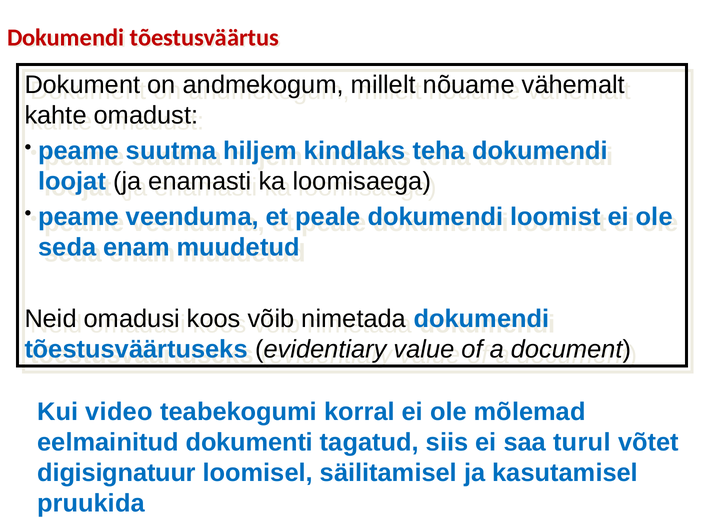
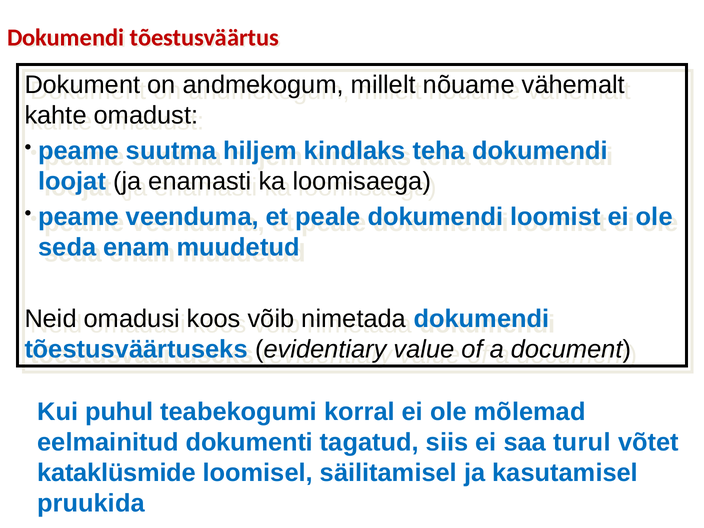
video: video -> puhul (119, 412)
digisignatuur: digisignatuur -> kataklüsmide (117, 473)
